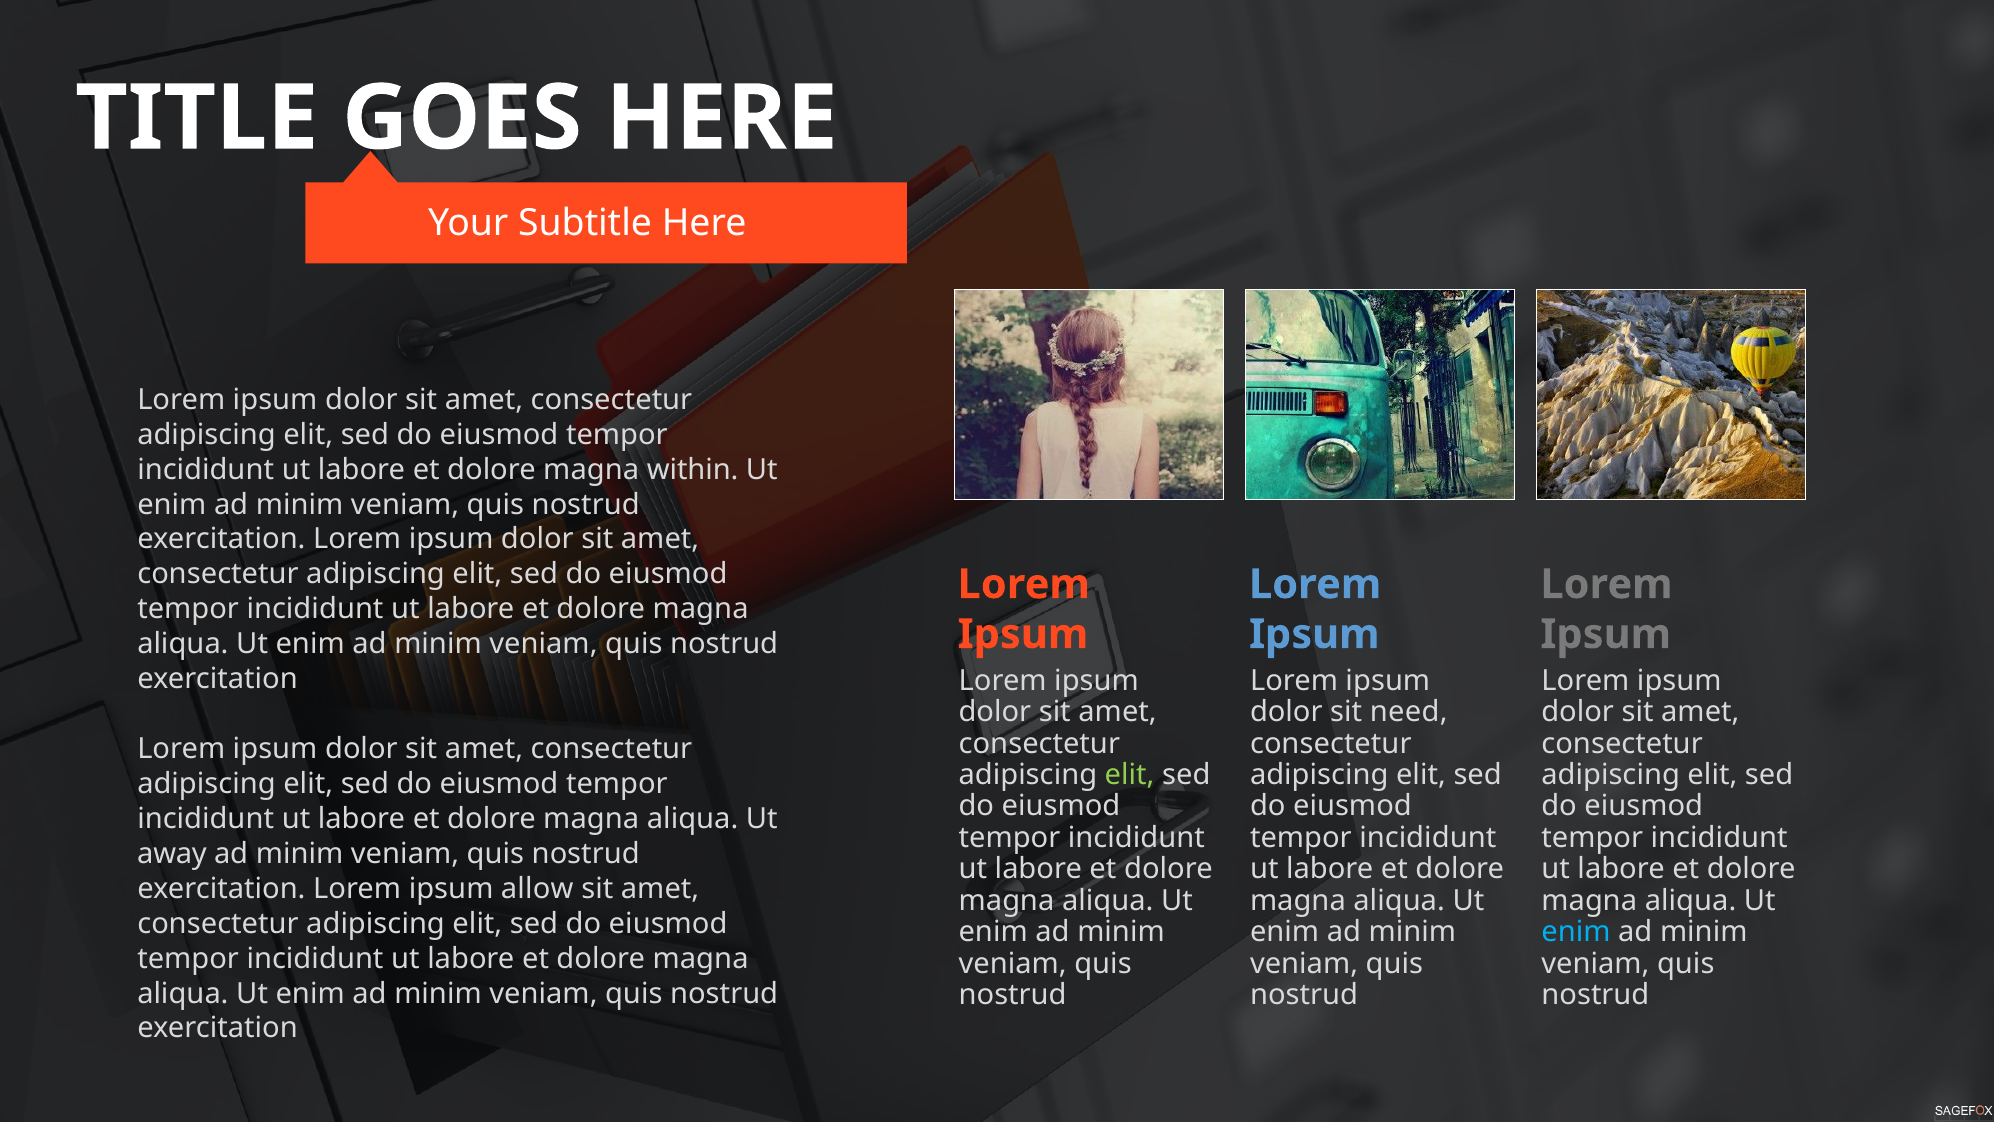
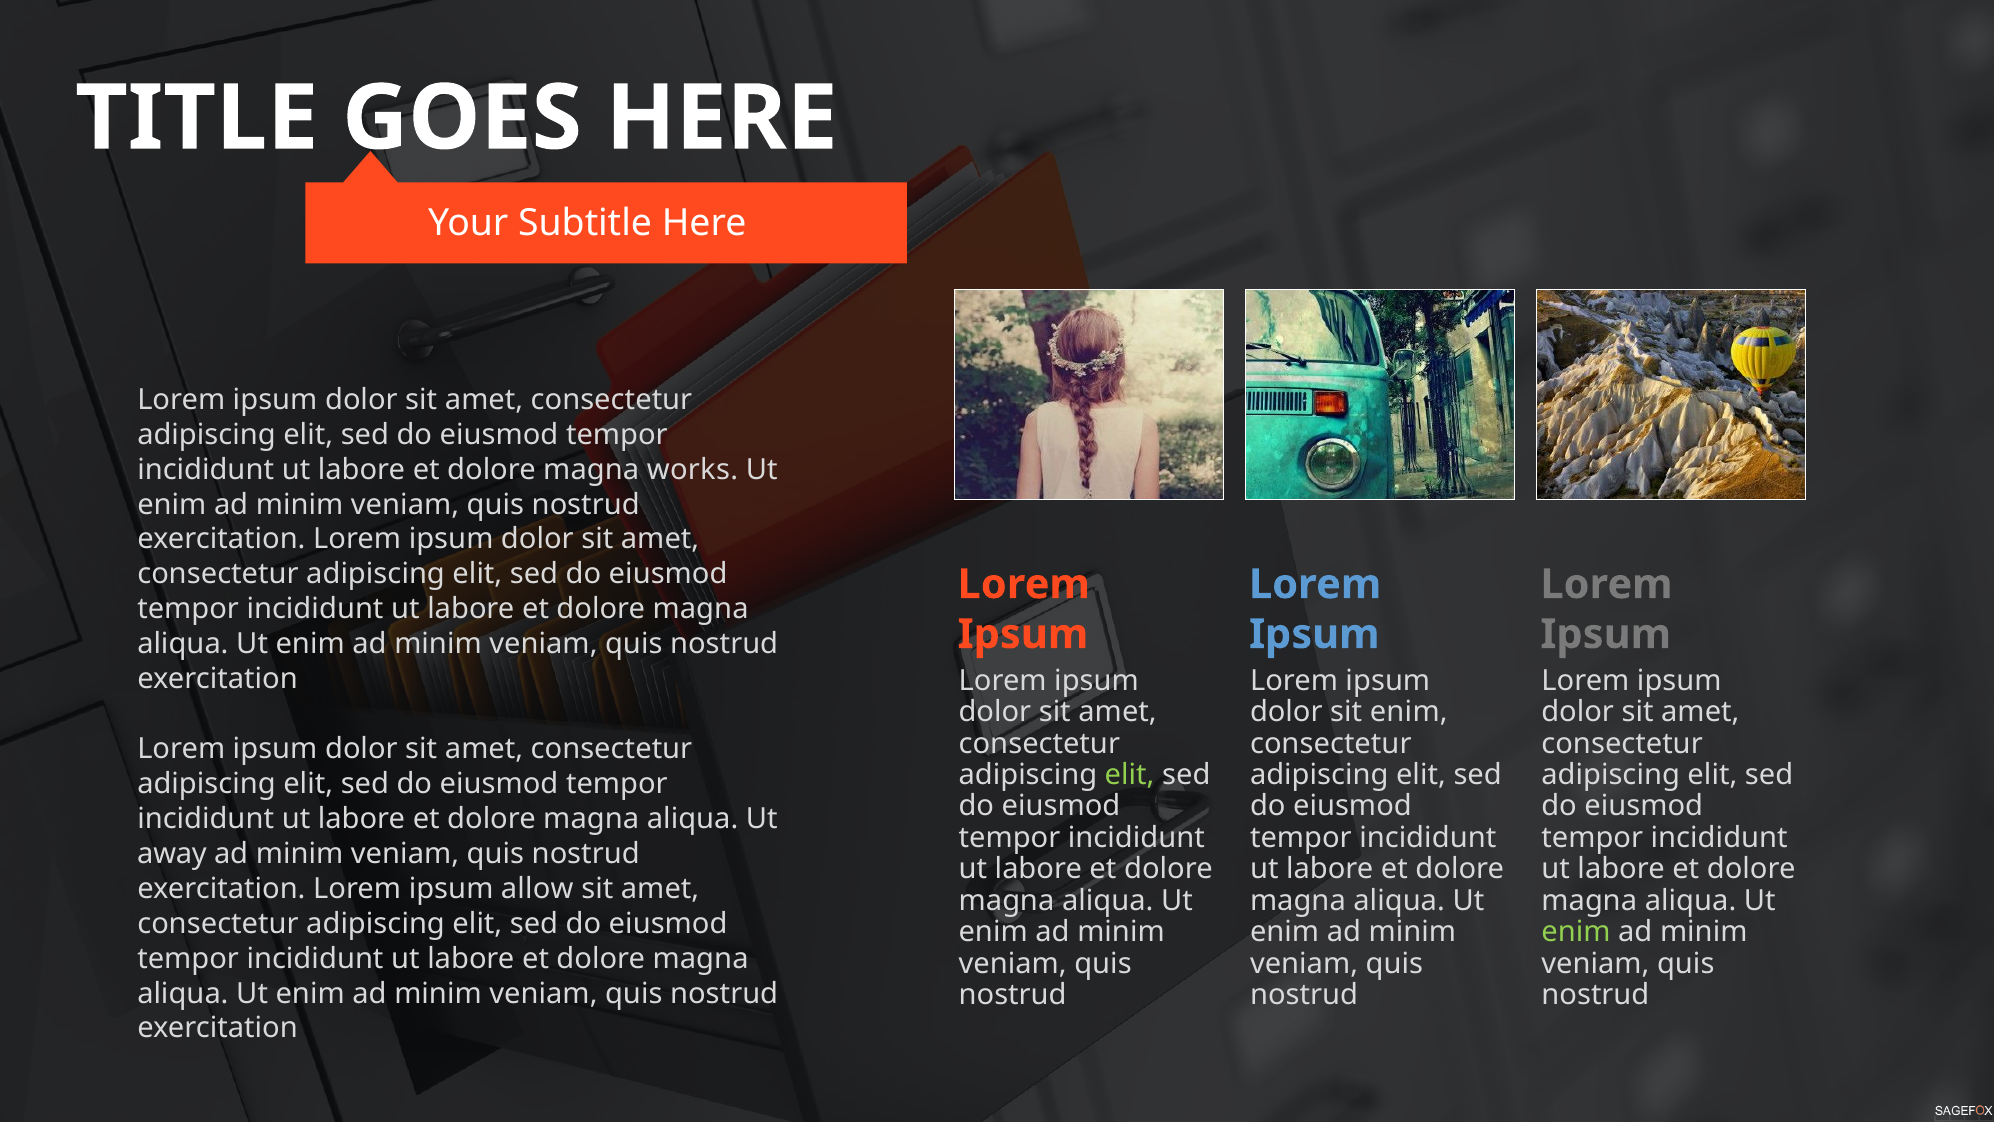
within: within -> works (692, 469)
sit need: need -> enim (1409, 712)
enim colour: light blue -> light green (1576, 932)
